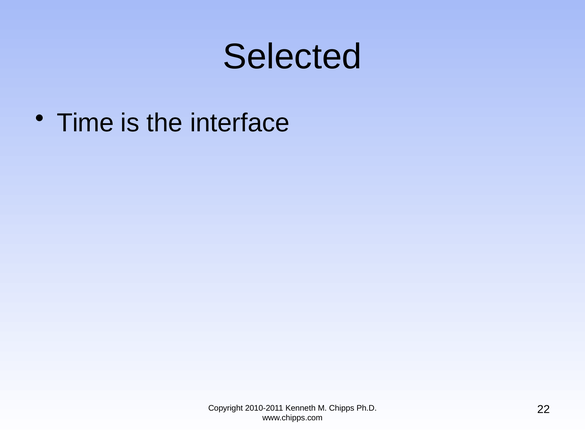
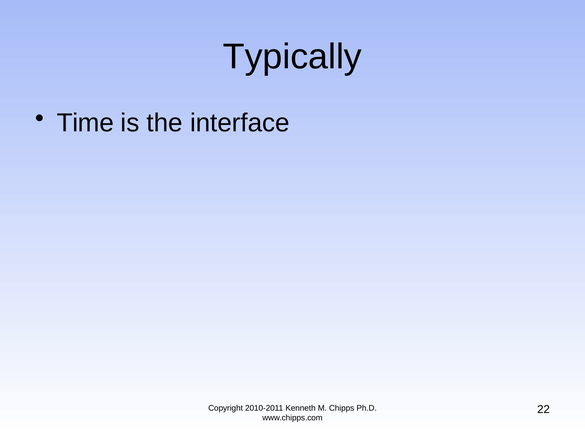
Selected: Selected -> Typically (292, 57)
